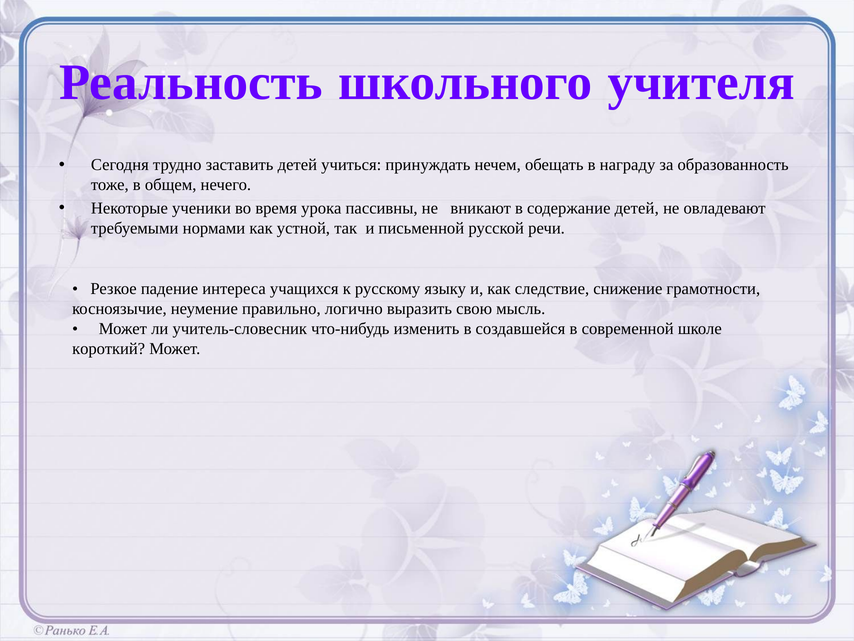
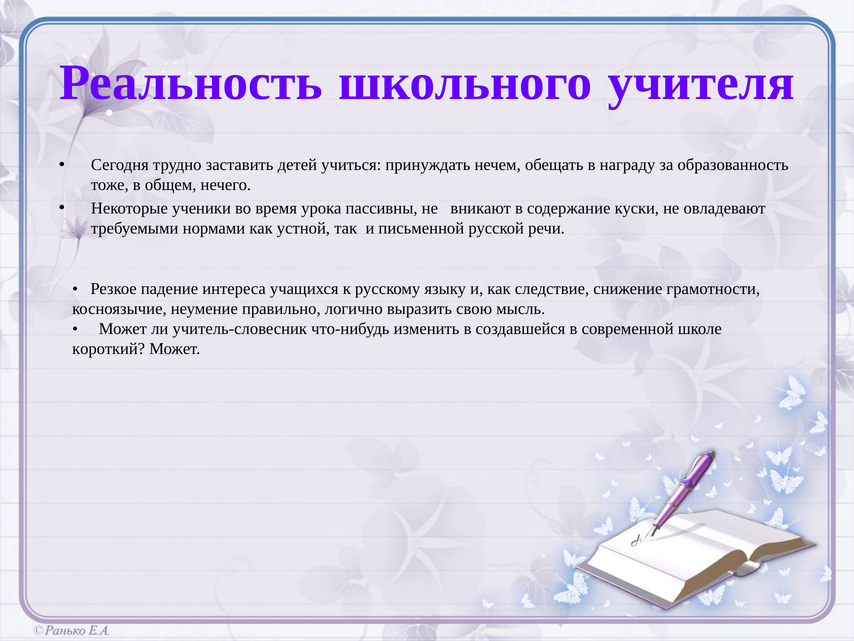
содержание детей: детей -> куски (637, 208)
